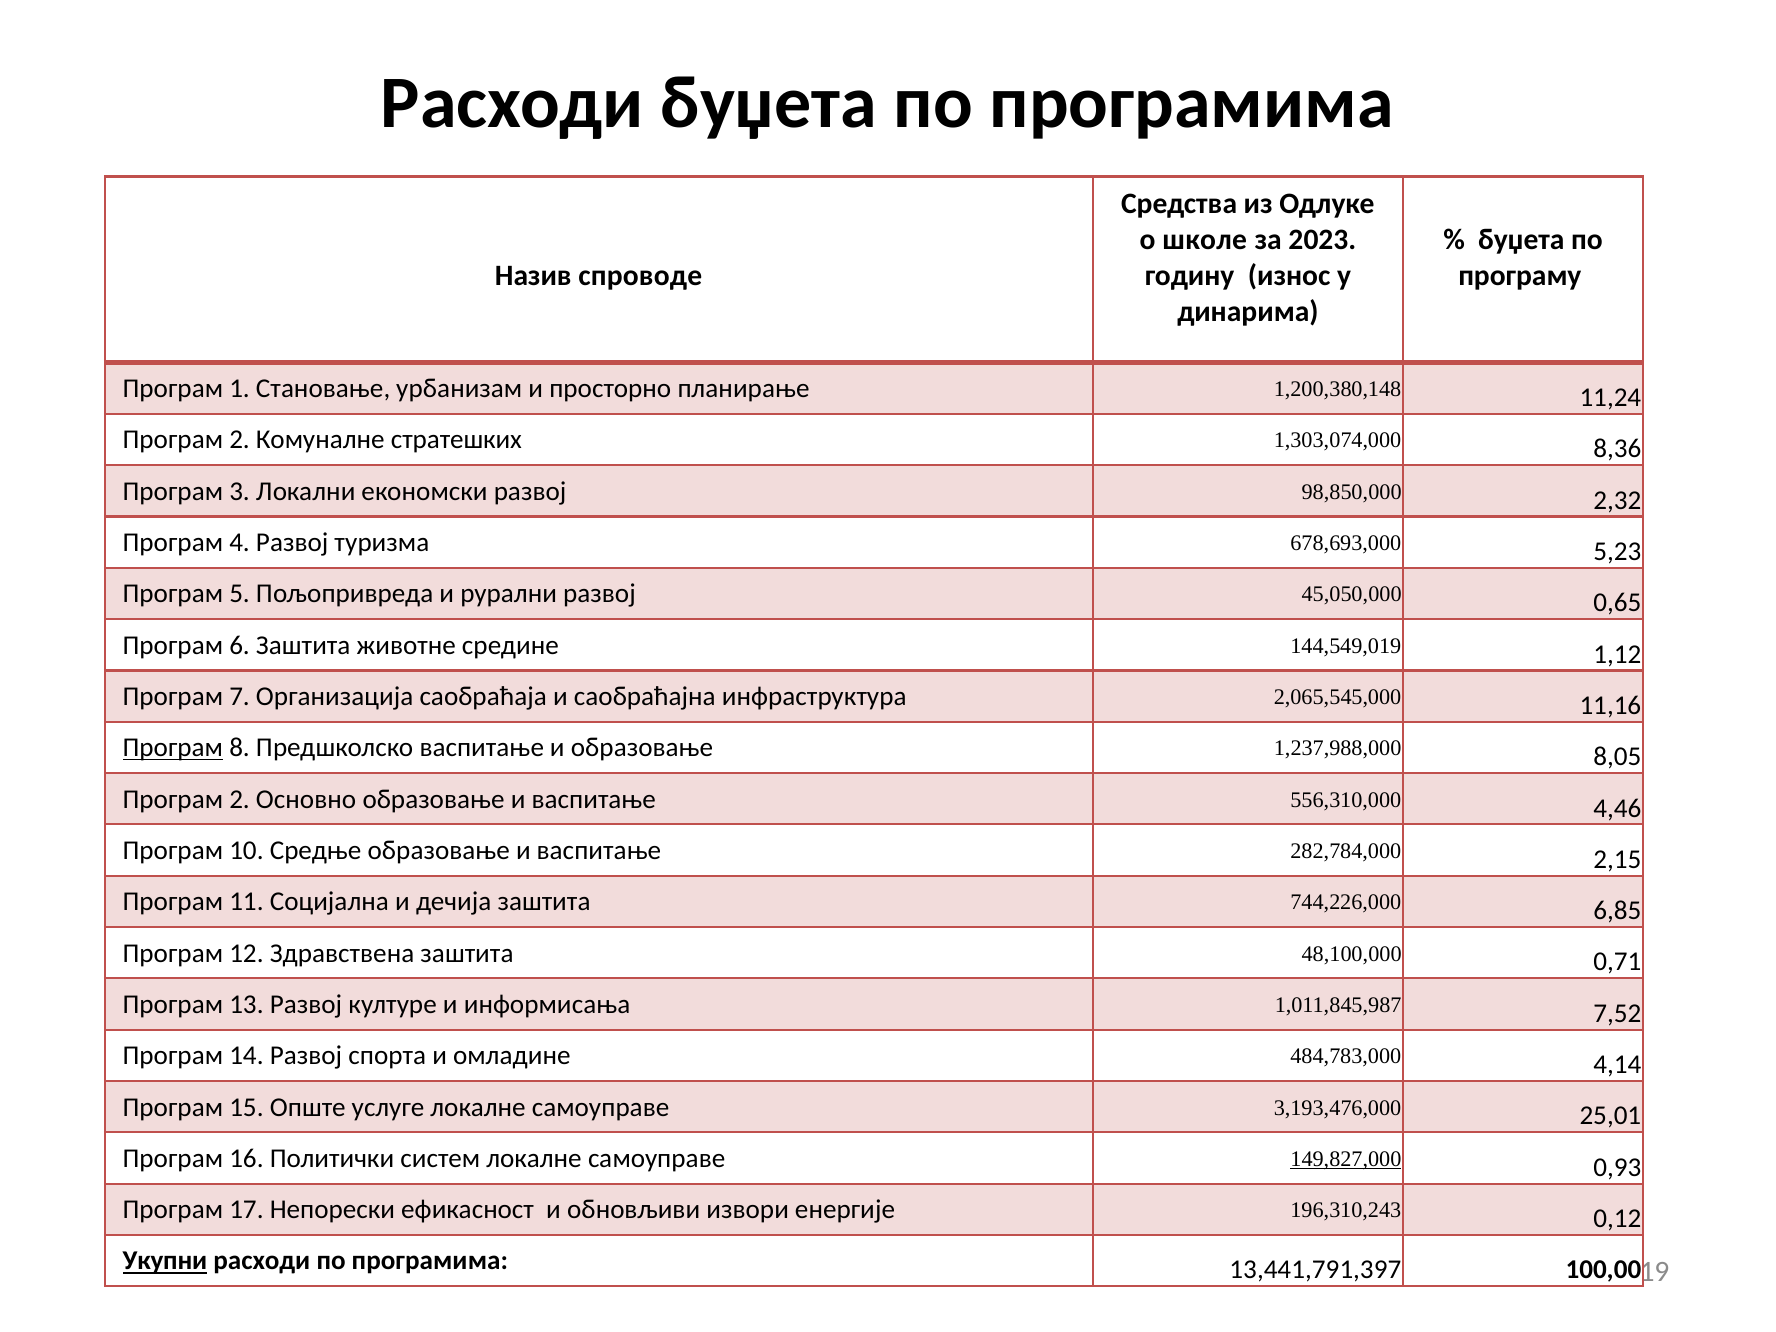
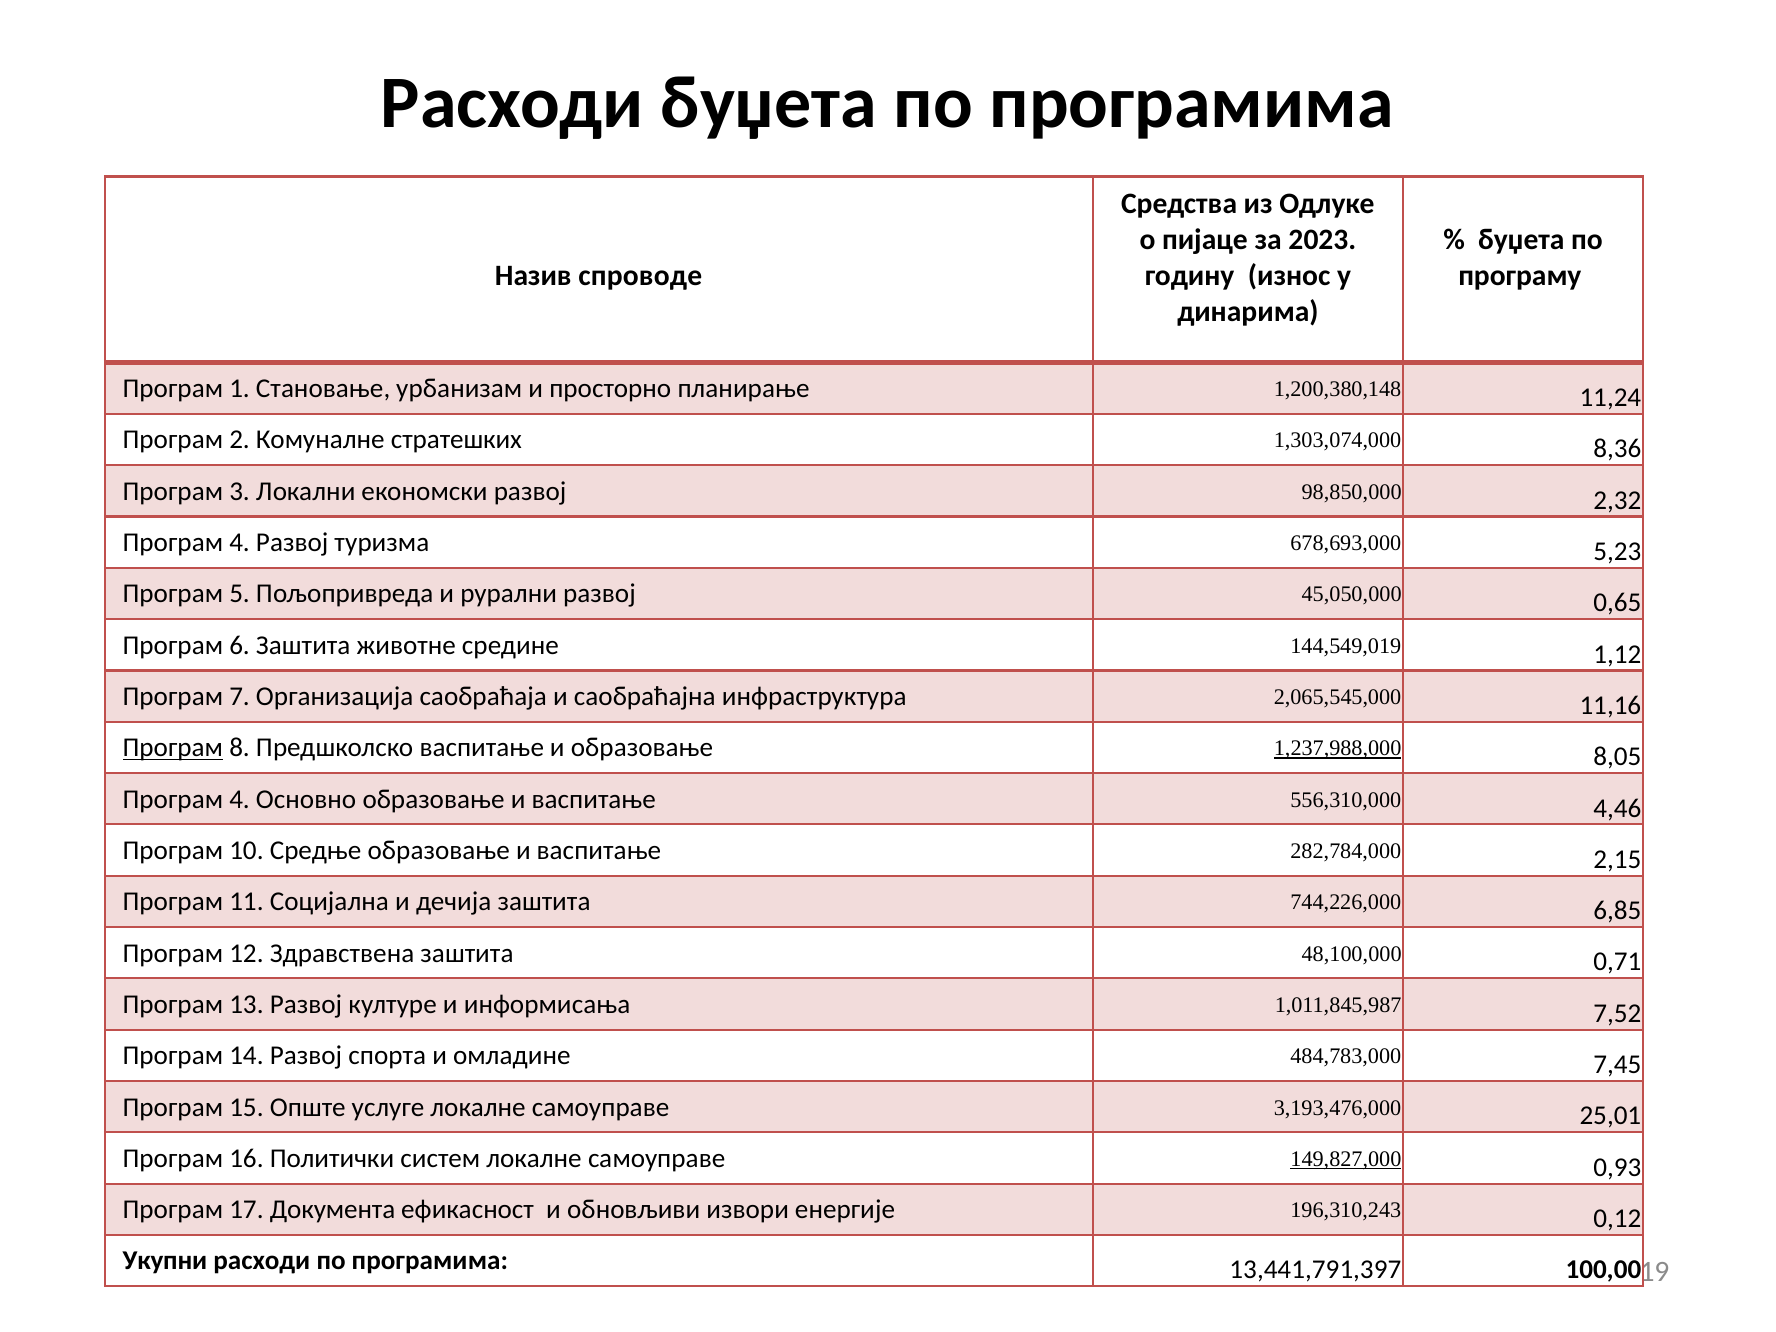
школе: школе -> пијаце (1205, 240)
1,237,988,000 underline: none -> present (1338, 749)
2: 2 -> 4 (240, 799)
4,14: 4,14 -> 7,45 (1617, 1065)
Непорески: Непорески -> Документа (333, 1210)
Укупни underline: present -> none (165, 1261)
